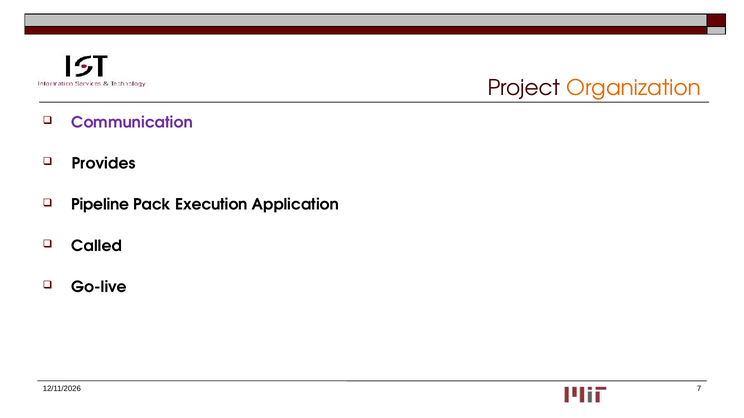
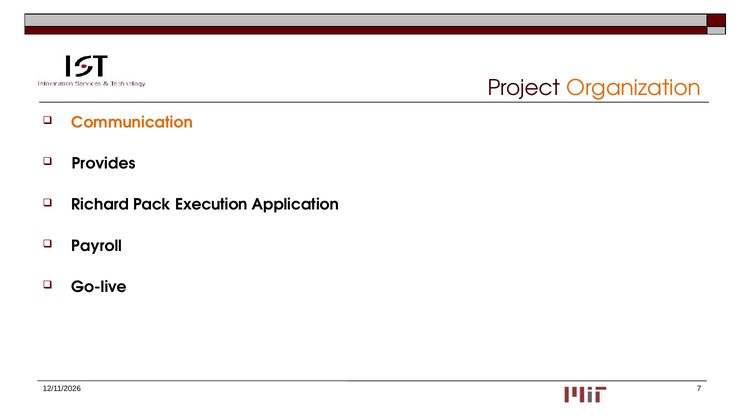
Communication colour: purple -> orange (132, 123)
Pipeline: Pipeline -> Richard (100, 205)
Called: Called -> Payroll (97, 246)
